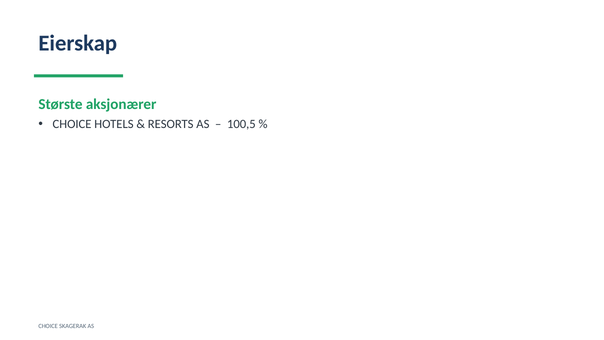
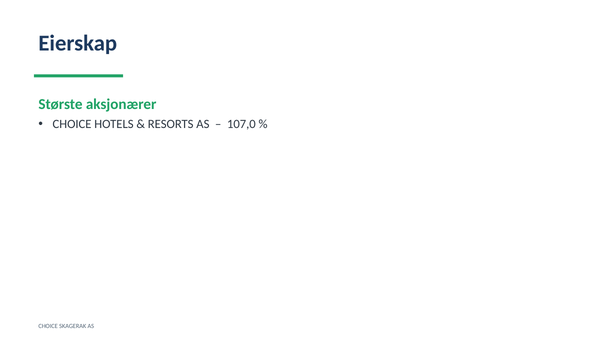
100,5: 100,5 -> 107,0 (241, 124)
